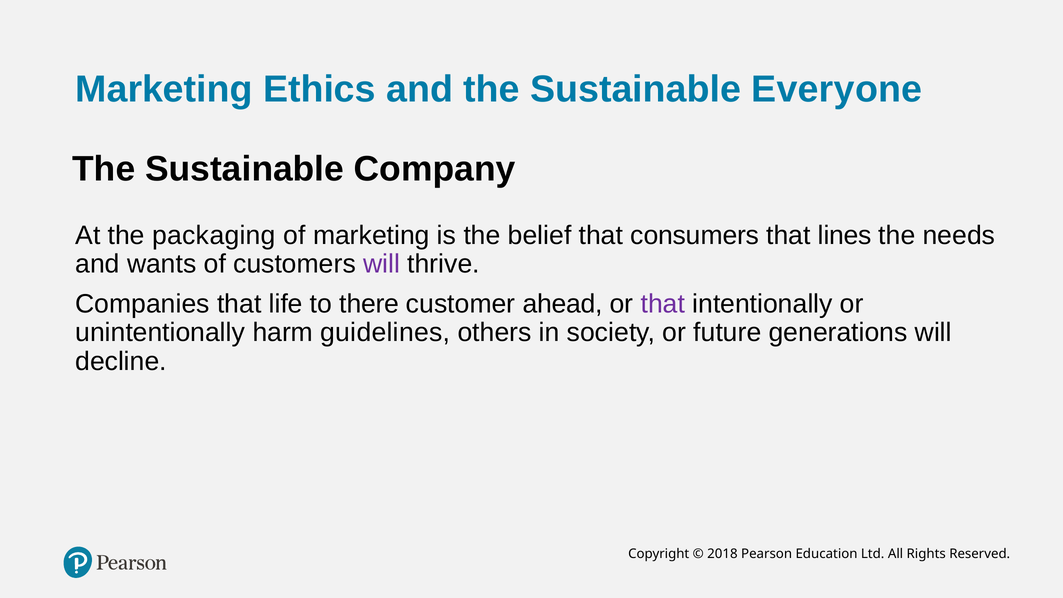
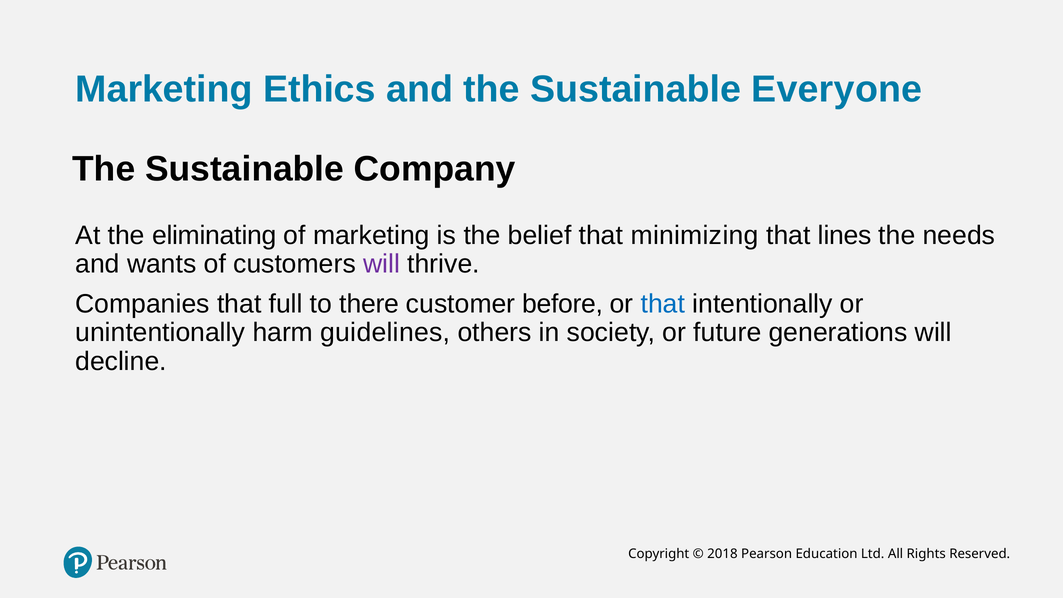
packaging: packaging -> eliminating (214, 235)
consumers: consumers -> minimizing (695, 235)
life: life -> full (286, 304)
ahead: ahead -> before (563, 304)
that colour: purple -> blue (663, 304)
